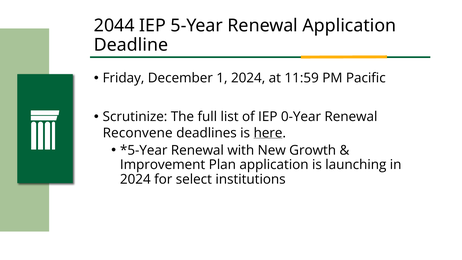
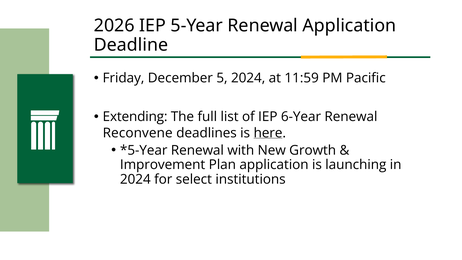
2044: 2044 -> 2026 (114, 26)
1: 1 -> 5 (222, 78)
Scrutinize: Scrutinize -> Extending (135, 117)
0-Year: 0-Year -> 6-Year (301, 117)
